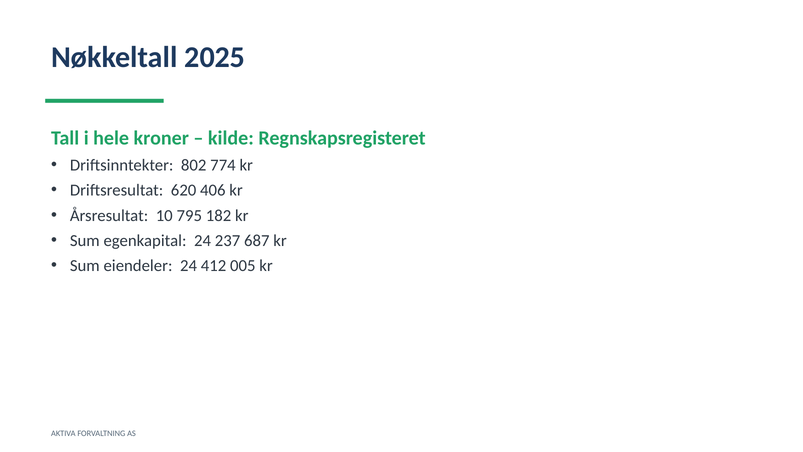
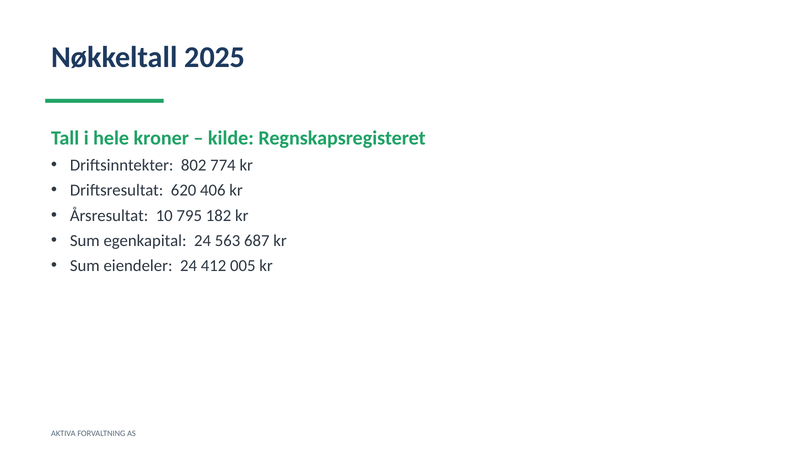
237: 237 -> 563 (228, 240)
